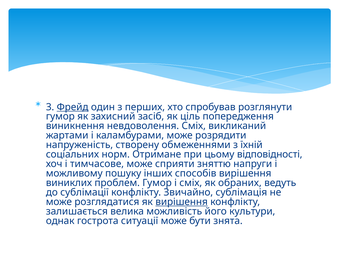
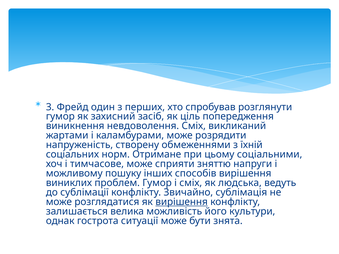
Фрейд underline: present -> none (73, 107)
відповідності: відповідності -> соціальними (270, 155)
обраних: обраних -> людська (240, 183)
